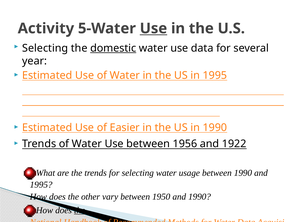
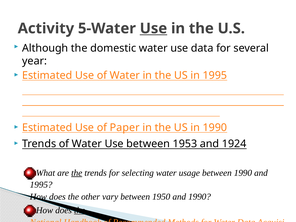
Selecting: Selecting -> Although (45, 48)
domestic underline: present -> none (113, 48)
Easier: Easier -> Paper (125, 128)
1956: 1956 -> 1953 (185, 144)
1922: 1922 -> 1924 (234, 144)
the underline: none -> present (77, 173)
